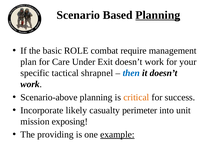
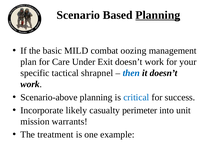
ROLE: ROLE -> MILD (76, 51)
require: require -> oozing (134, 51)
critical colour: orange -> blue (136, 98)
exposing: exposing -> warrants (70, 122)
providing: providing -> treatment (55, 135)
example underline: present -> none (117, 135)
